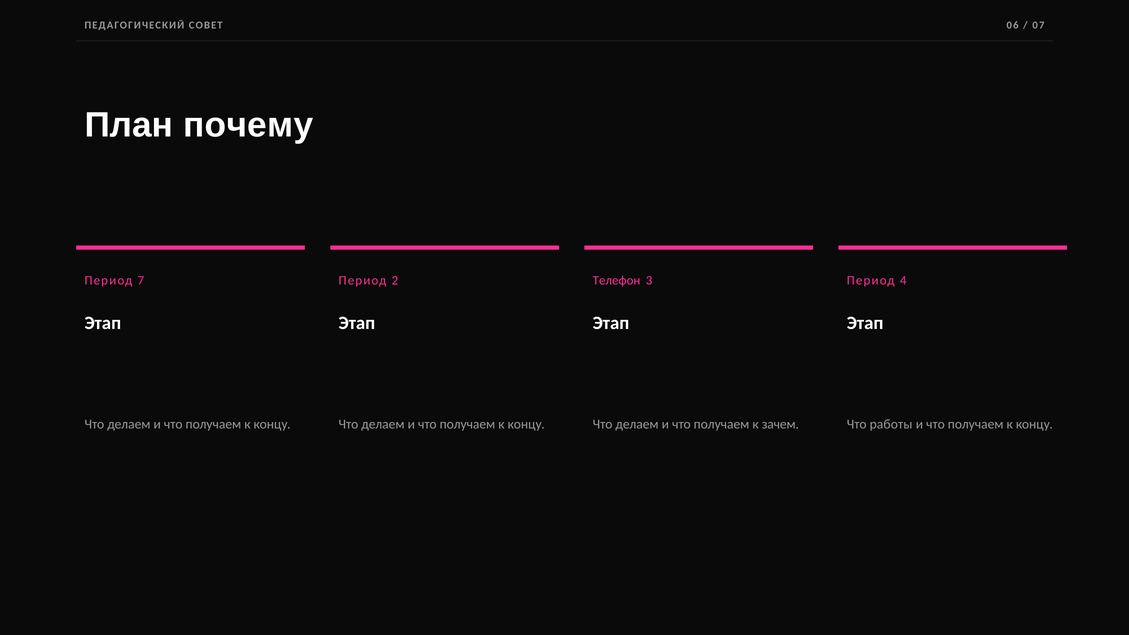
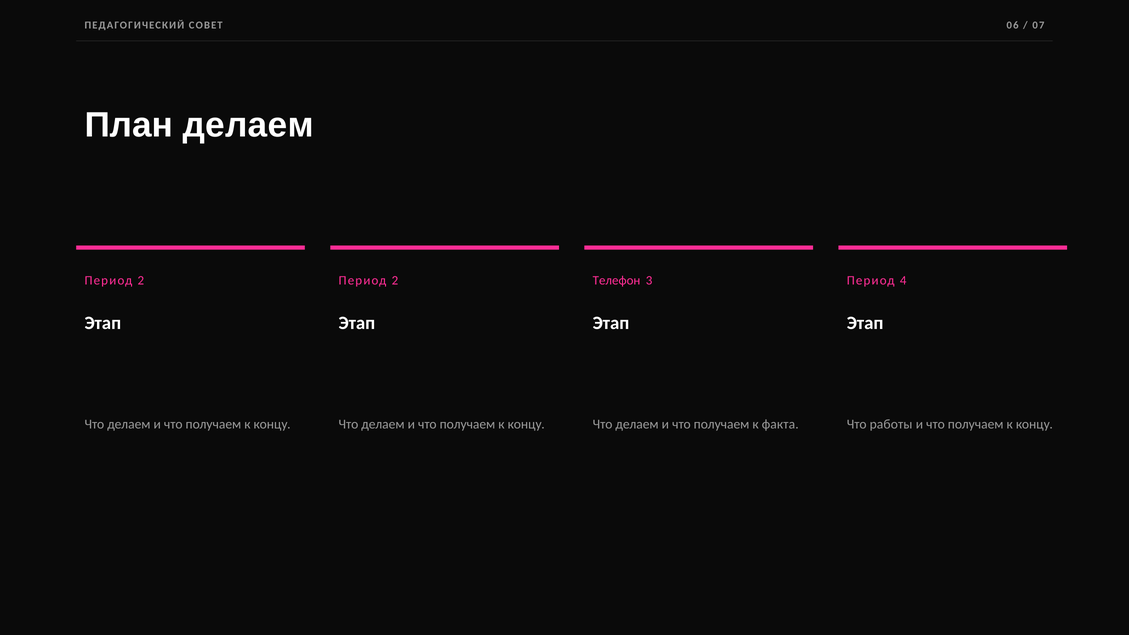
План почему: почему -> делаем (248, 125)
7: 7 -> 2 (141, 280)
зачем: зачем -> факта (780, 424)
